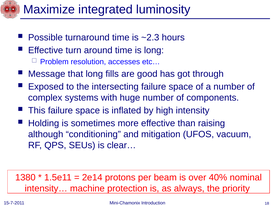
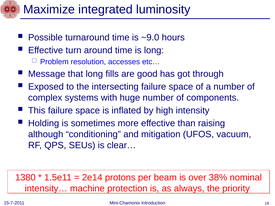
~2.3: ~2.3 -> ~9.0 (150, 38)
40%: 40% -> 38% (218, 178)
